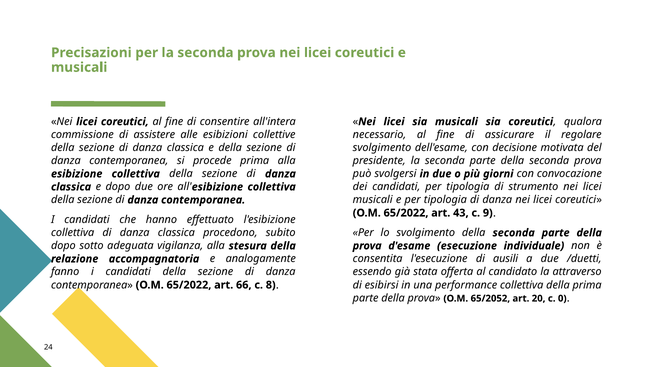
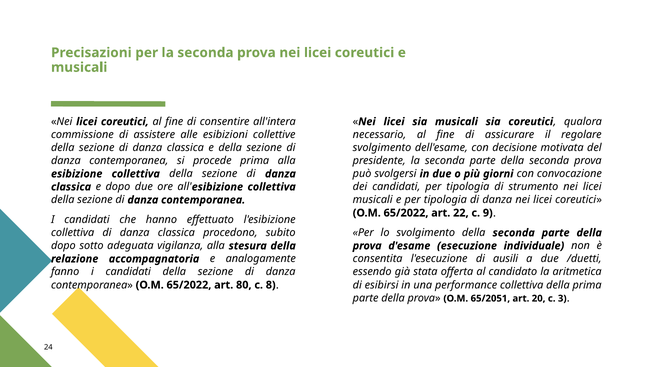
43: 43 -> 22 (461, 213)
attraverso: attraverso -> aritmetica (577, 272)
66: 66 -> 80 (244, 285)
65/2052: 65/2052 -> 65/2051 (490, 299)
0: 0 -> 3 (562, 299)
